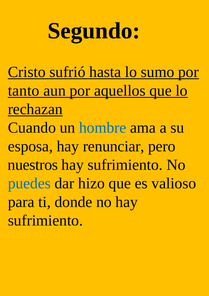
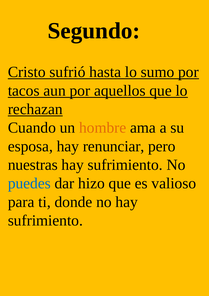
tanto: tanto -> tacos (24, 91)
hombre colour: blue -> orange (103, 128)
nuestros: nuestros -> nuestras (33, 165)
